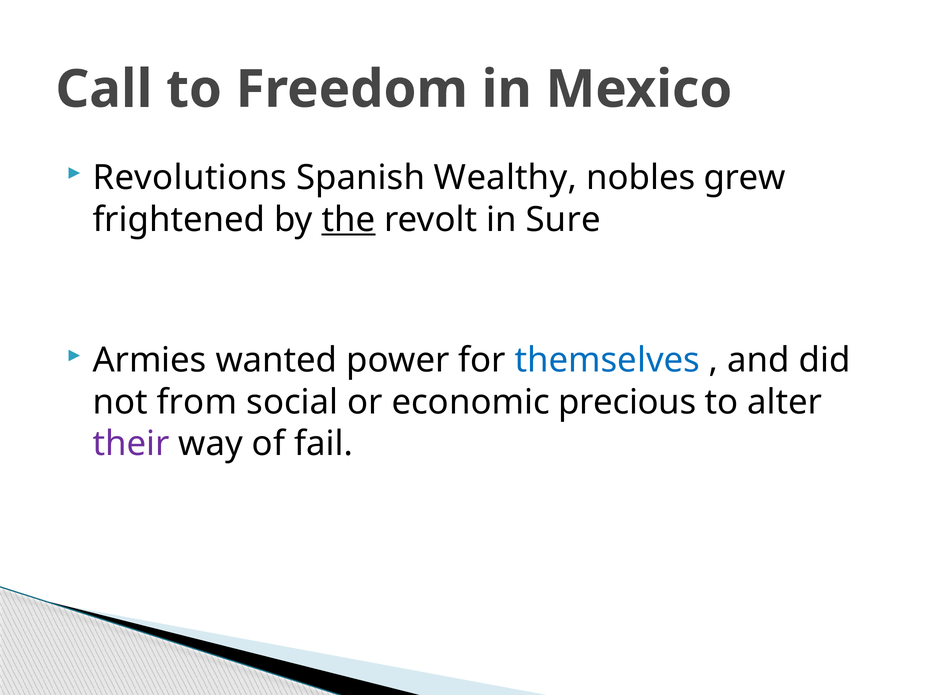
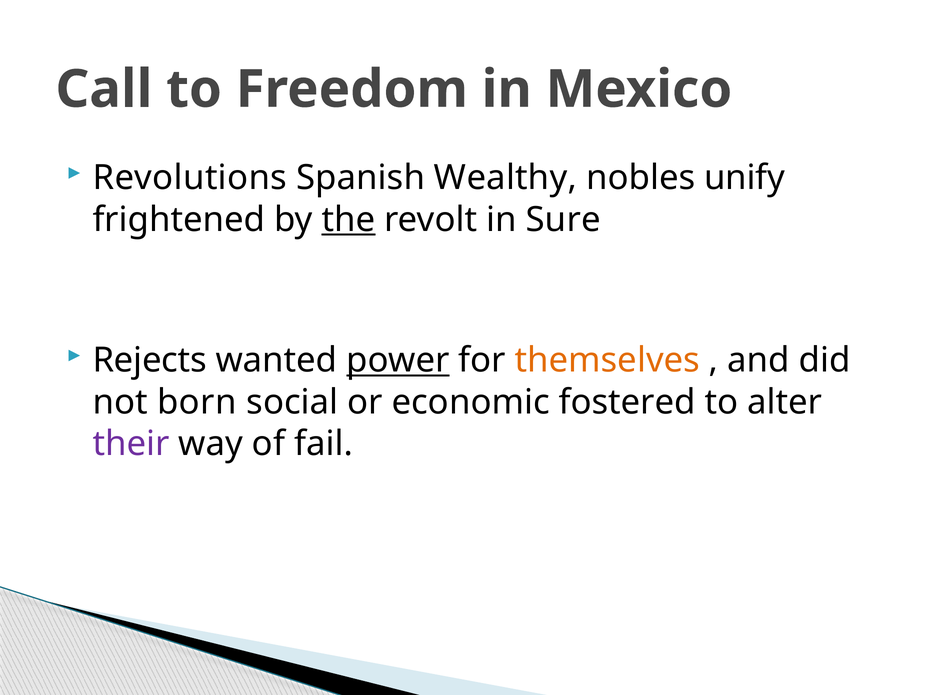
grew: grew -> unify (745, 178)
Armies: Armies -> Rejects (150, 360)
power underline: none -> present (398, 360)
themselves colour: blue -> orange (607, 360)
from: from -> born (197, 402)
precious: precious -> fostered (627, 402)
